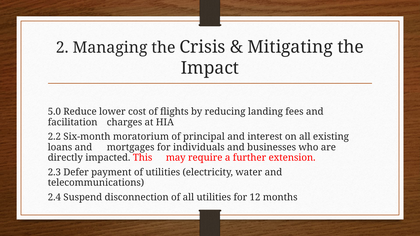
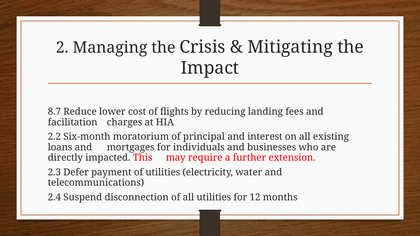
5.0: 5.0 -> 8.7 (54, 112)
